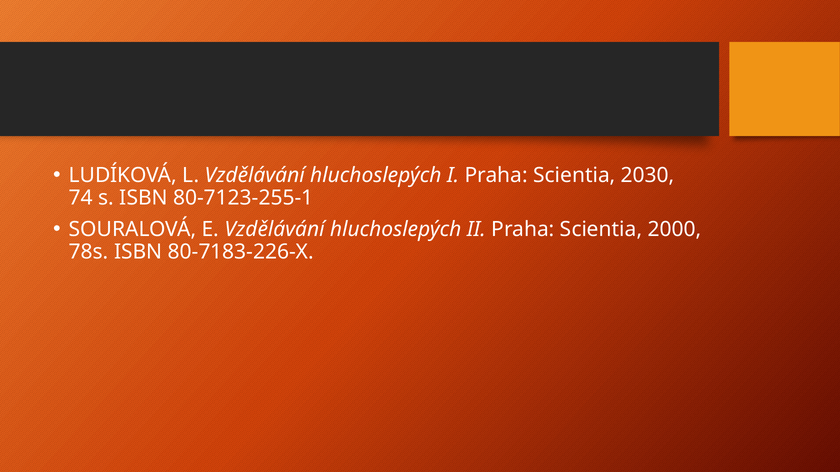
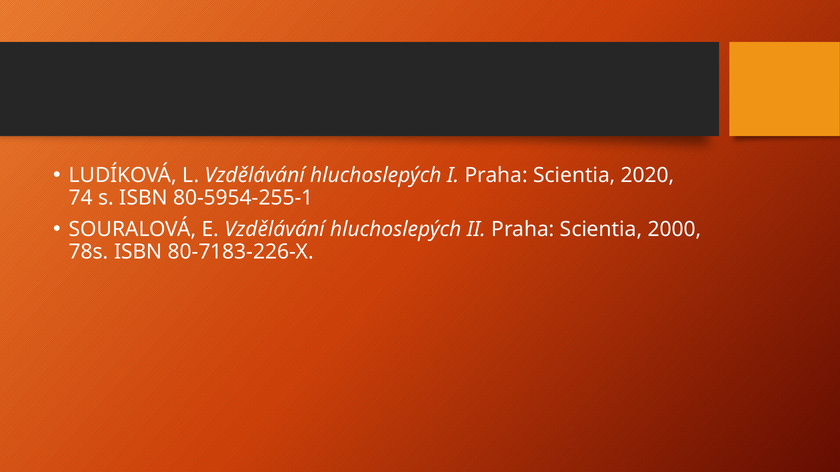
2030: 2030 -> 2020 (648, 175)
80-7123-255-1: 80-7123-255-1 -> 80-5954-255-1 (243, 198)
